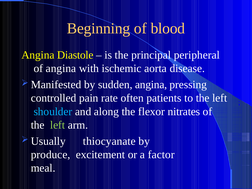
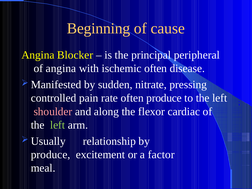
blood: blood -> cause (168, 28)
Diastole: Diastole -> Blocker (75, 55)
ischemic aorta: aorta -> often (156, 68)
sudden angina: angina -> nitrate (151, 85)
often patients: patients -> produce (164, 98)
shoulder colour: light blue -> pink (53, 112)
nitrates: nitrates -> cardiac (184, 112)
thiocyanate: thiocyanate -> relationship (109, 141)
